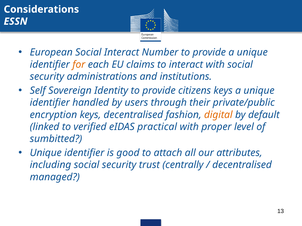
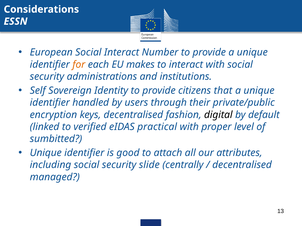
claims: claims -> makes (140, 65)
citizens keys: keys -> that (223, 91)
digital colour: orange -> black (218, 115)
trust: trust -> slide (149, 165)
